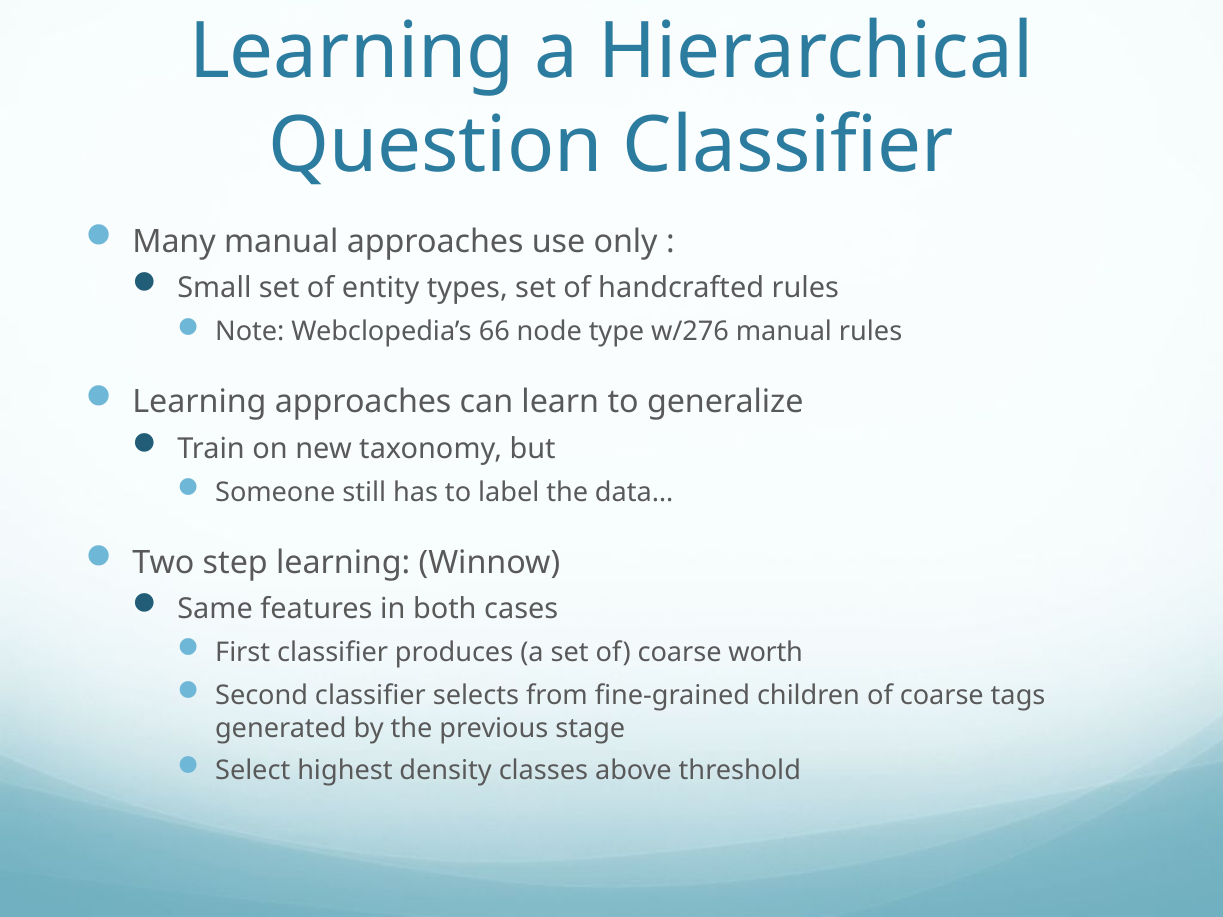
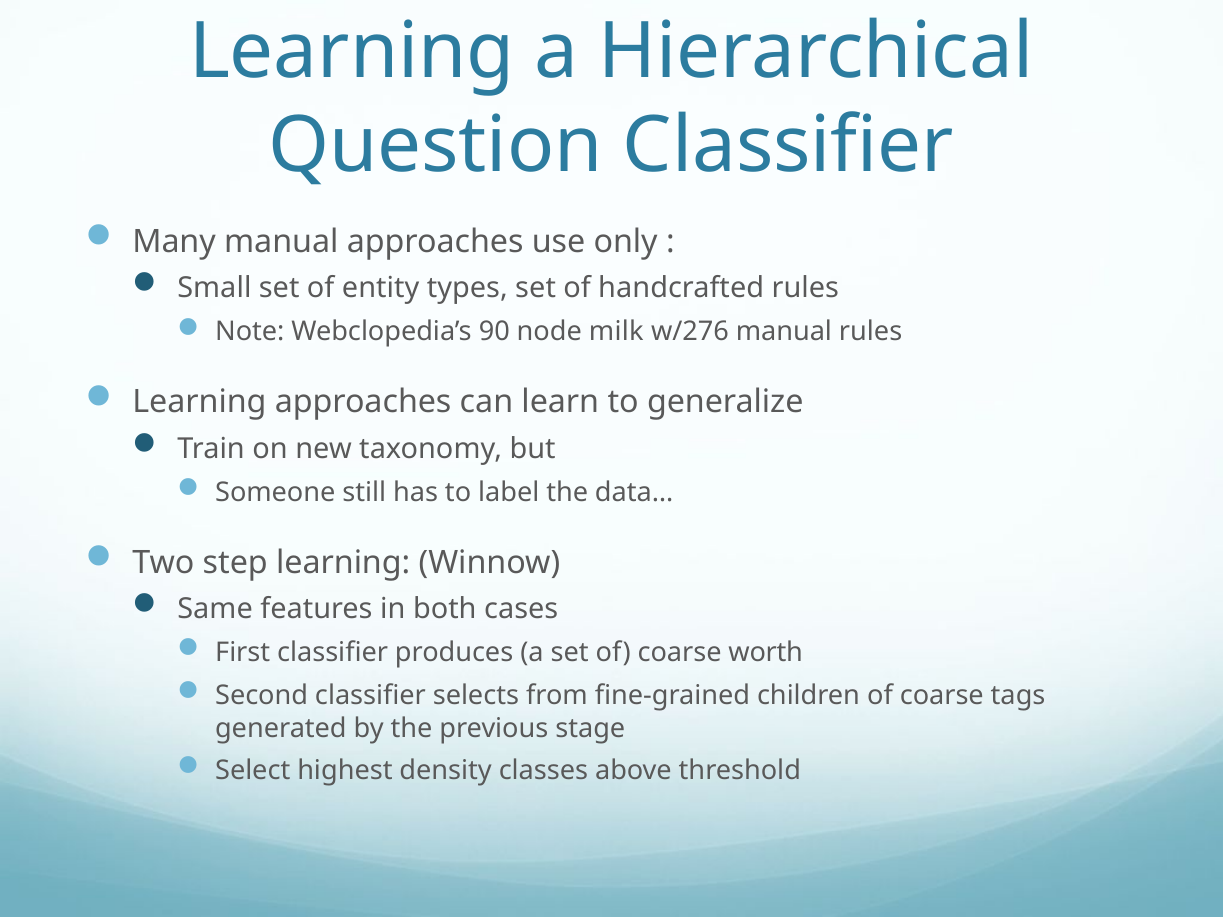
66: 66 -> 90 (494, 332)
type: type -> milk (616, 332)
